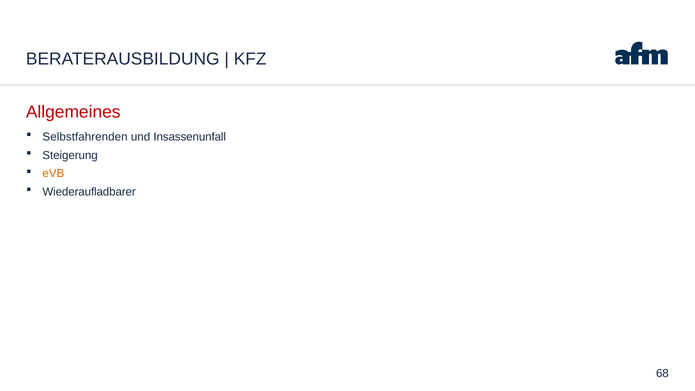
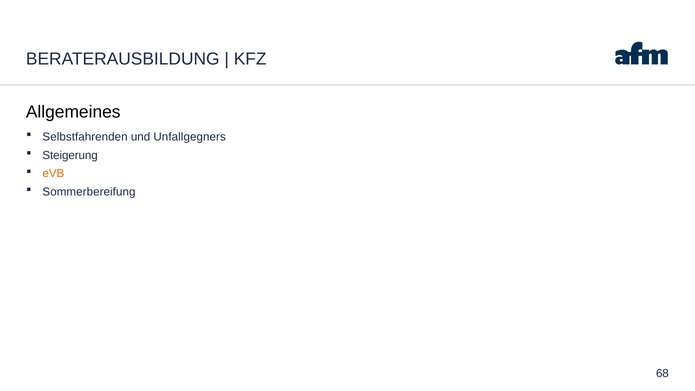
Allgemeines colour: red -> black (73, 112)
Insassenunfall: Insassenunfall -> Unfallgegners (190, 137)
Wiederaufladbarer: Wiederaufladbarer -> Sommerbereifung (89, 192)
